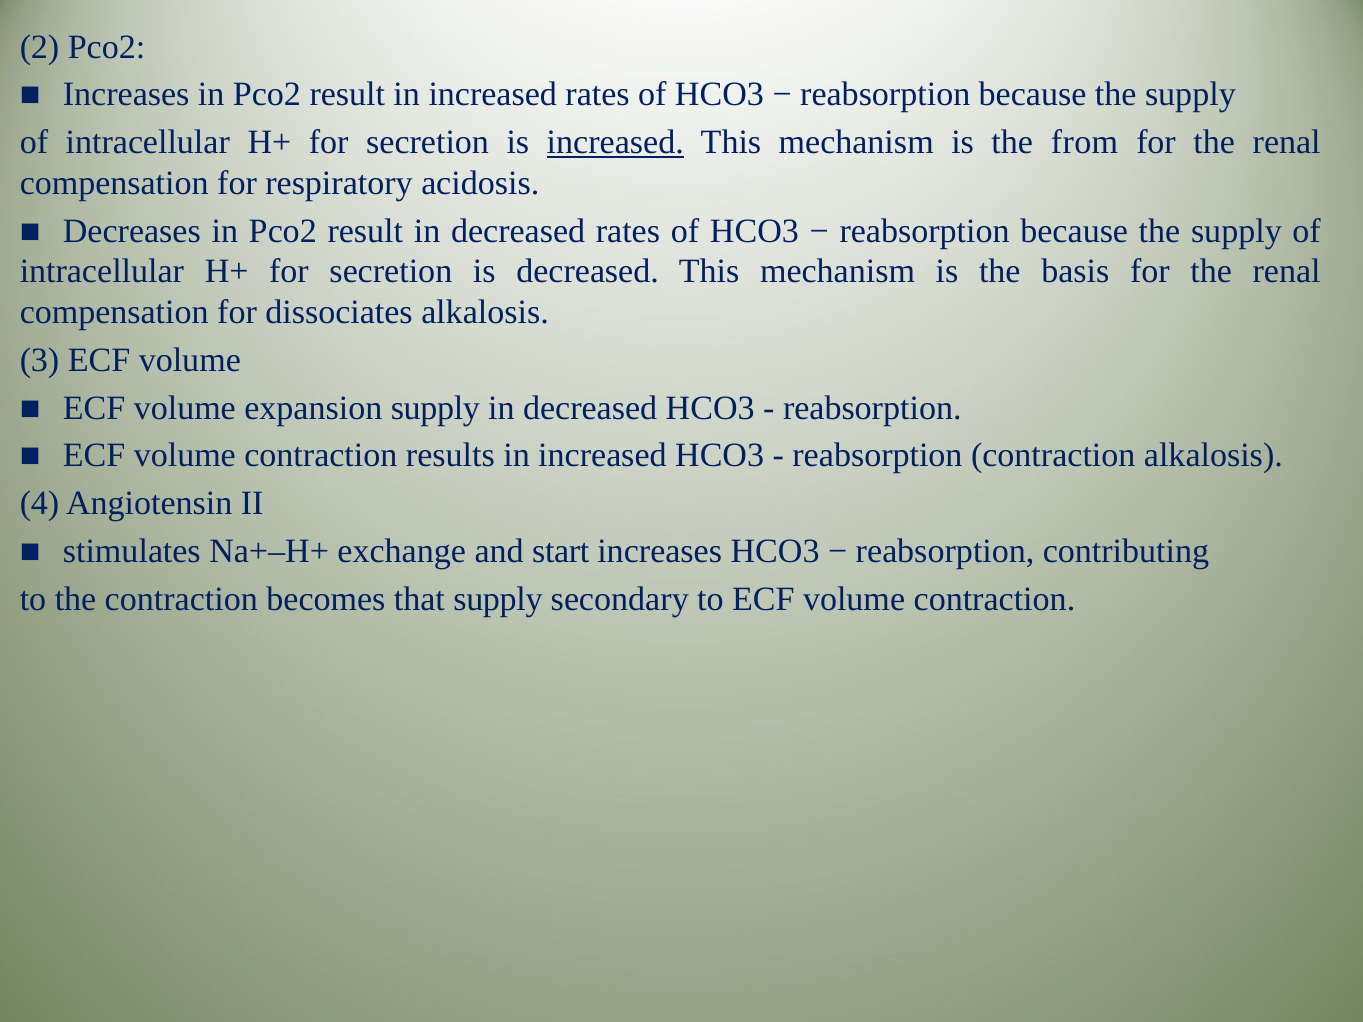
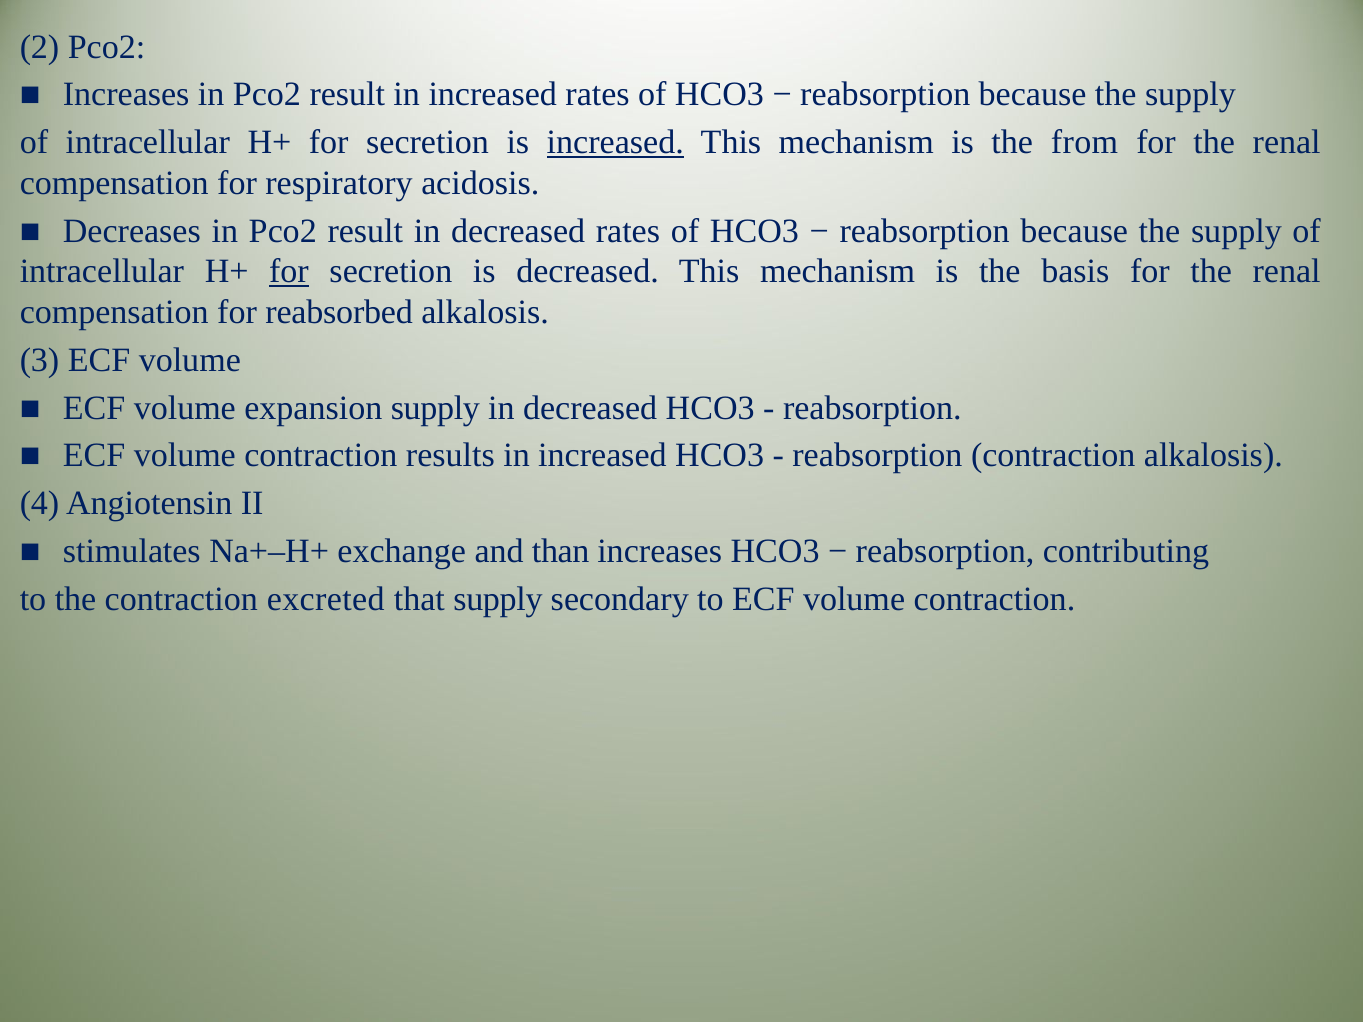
for underline: none -> present (289, 272)
dissociates: dissociates -> reabsorbed (339, 313)
start: start -> than (561, 551)
becomes: becomes -> excreted (326, 599)
